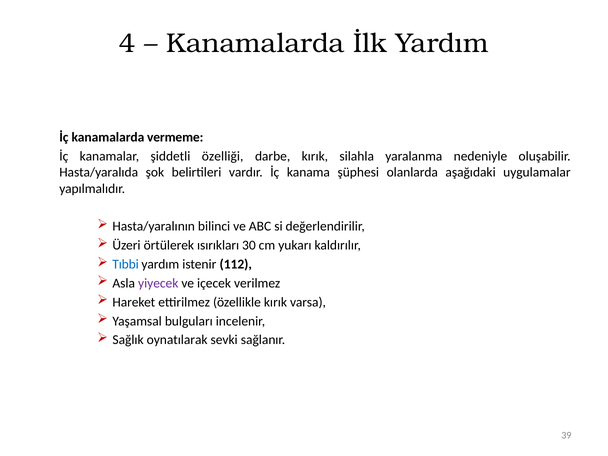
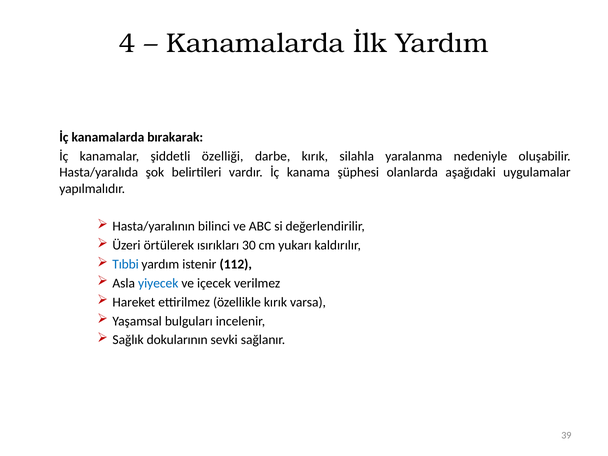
vermeme: vermeme -> bırakarak (175, 137)
yiyecek colour: purple -> blue (158, 283)
oynatılarak: oynatılarak -> dokularının (177, 340)
